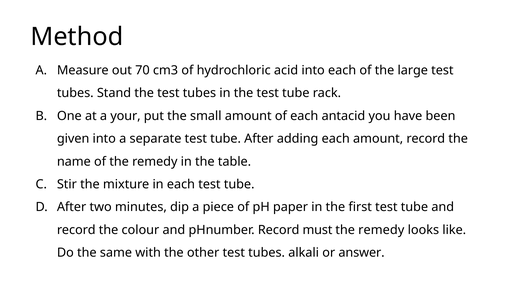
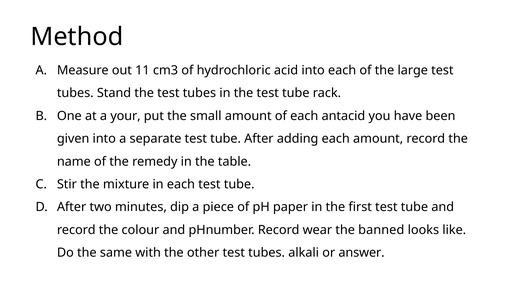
70: 70 -> 11 (142, 70)
must: must -> wear (317, 230)
remedy: remedy -> banned (381, 230)
